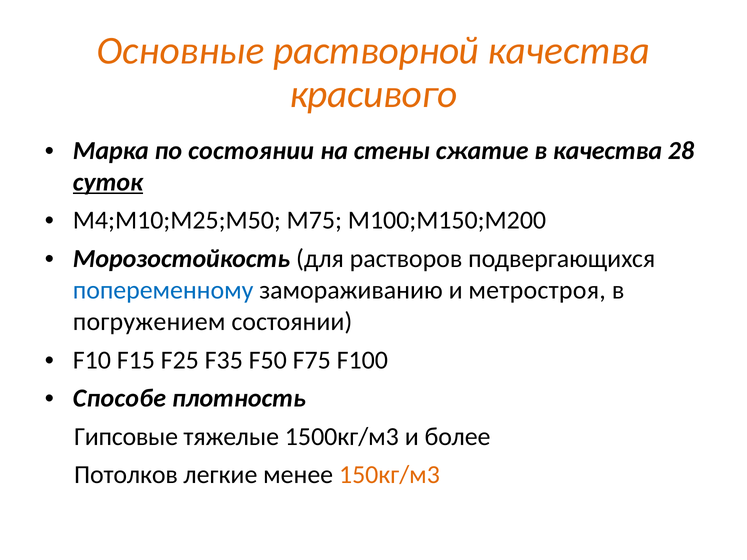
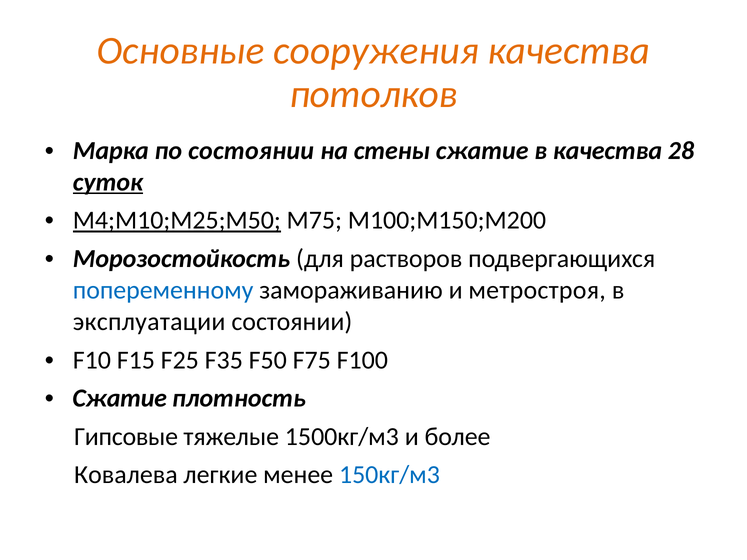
растворной: растворной -> сооружения (376, 51)
красивого: красивого -> потолков (374, 94)
М4;М10;М25;М50 underline: none -> present (177, 220)
погружением: погружением -> эксплуатации (149, 322)
Способе: Способе -> Сжатие (120, 398)
Потолков: Потолков -> Ковалева (126, 475)
150кг/м3 colour: orange -> blue (389, 475)
